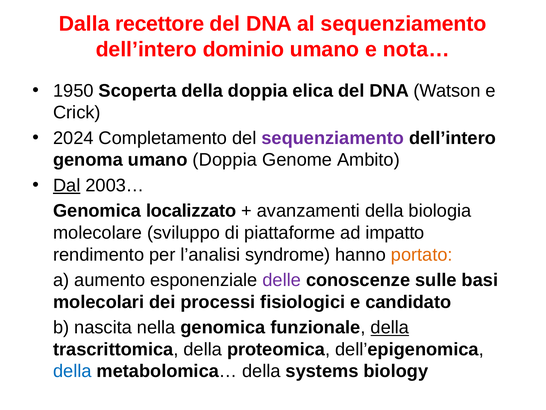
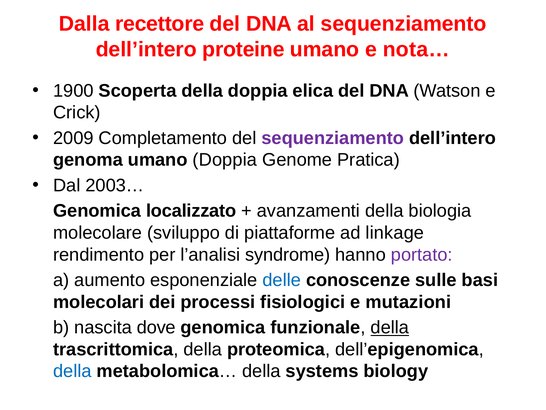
dominio: dominio -> proteine (243, 49)
1950: 1950 -> 1900 (73, 91)
2024: 2024 -> 2009 (73, 138)
Ambito: Ambito -> Pratica (369, 160)
Dal underline: present -> none (67, 185)
impatto: impatto -> linkage (395, 233)
portato colour: orange -> purple (422, 254)
delle colour: purple -> blue (282, 280)
candidato: candidato -> mutazioni (408, 302)
nella: nella -> dove (156, 327)
